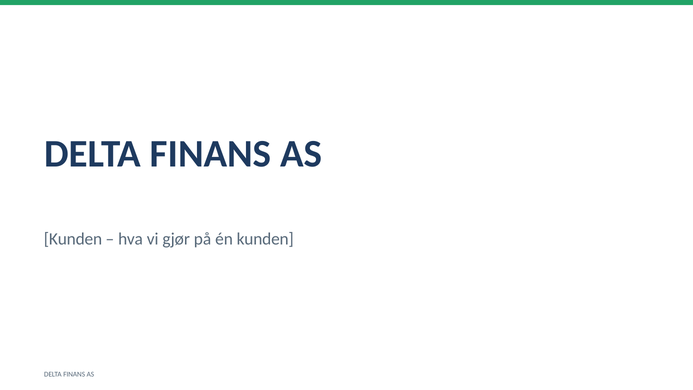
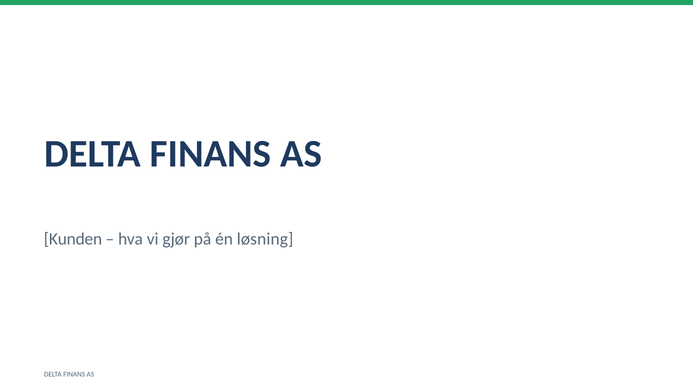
én kunden: kunden -> løsning (265, 239)
